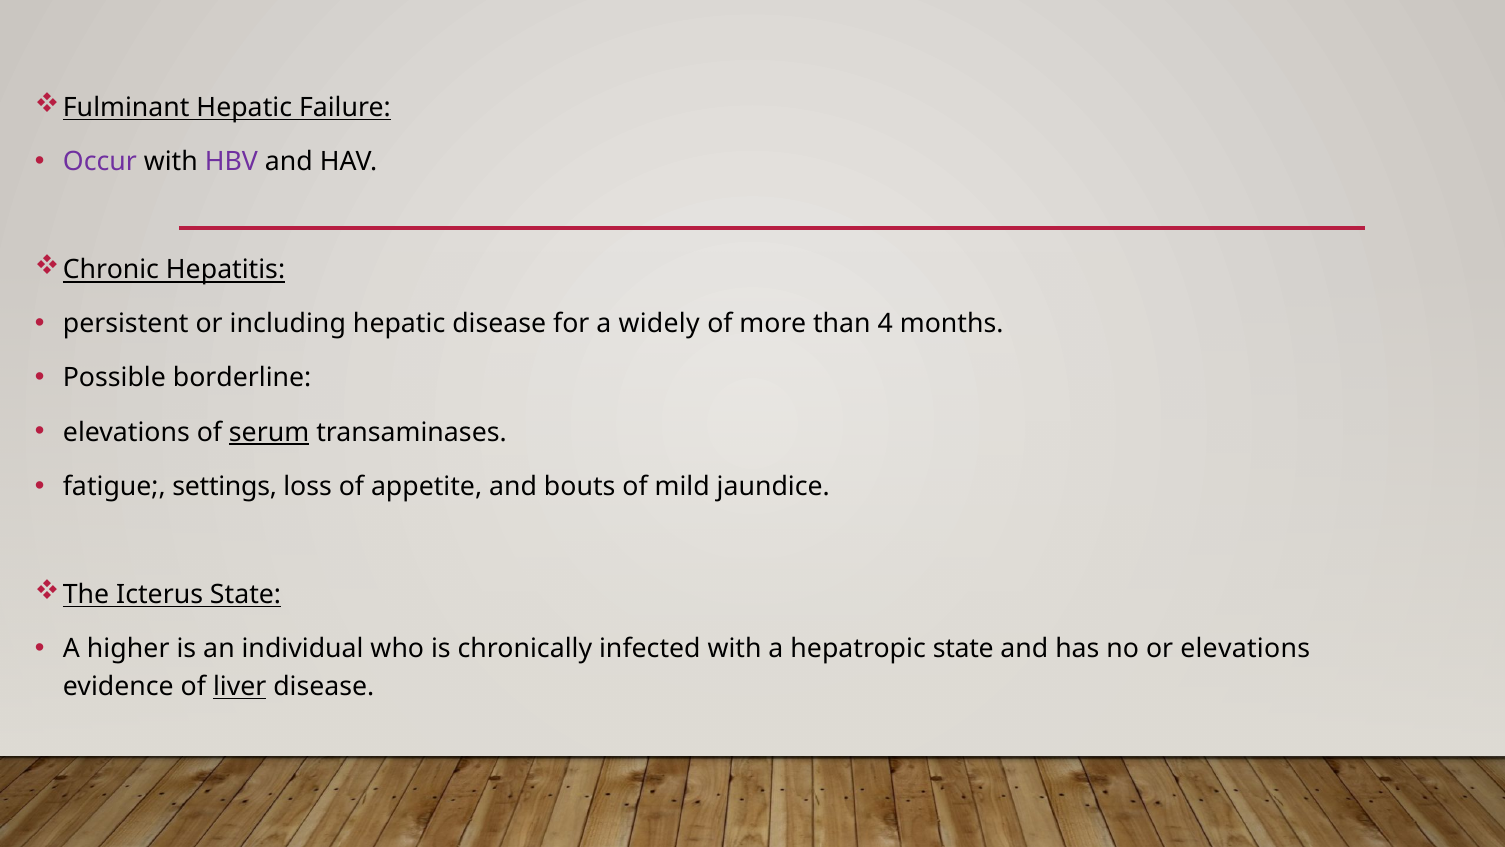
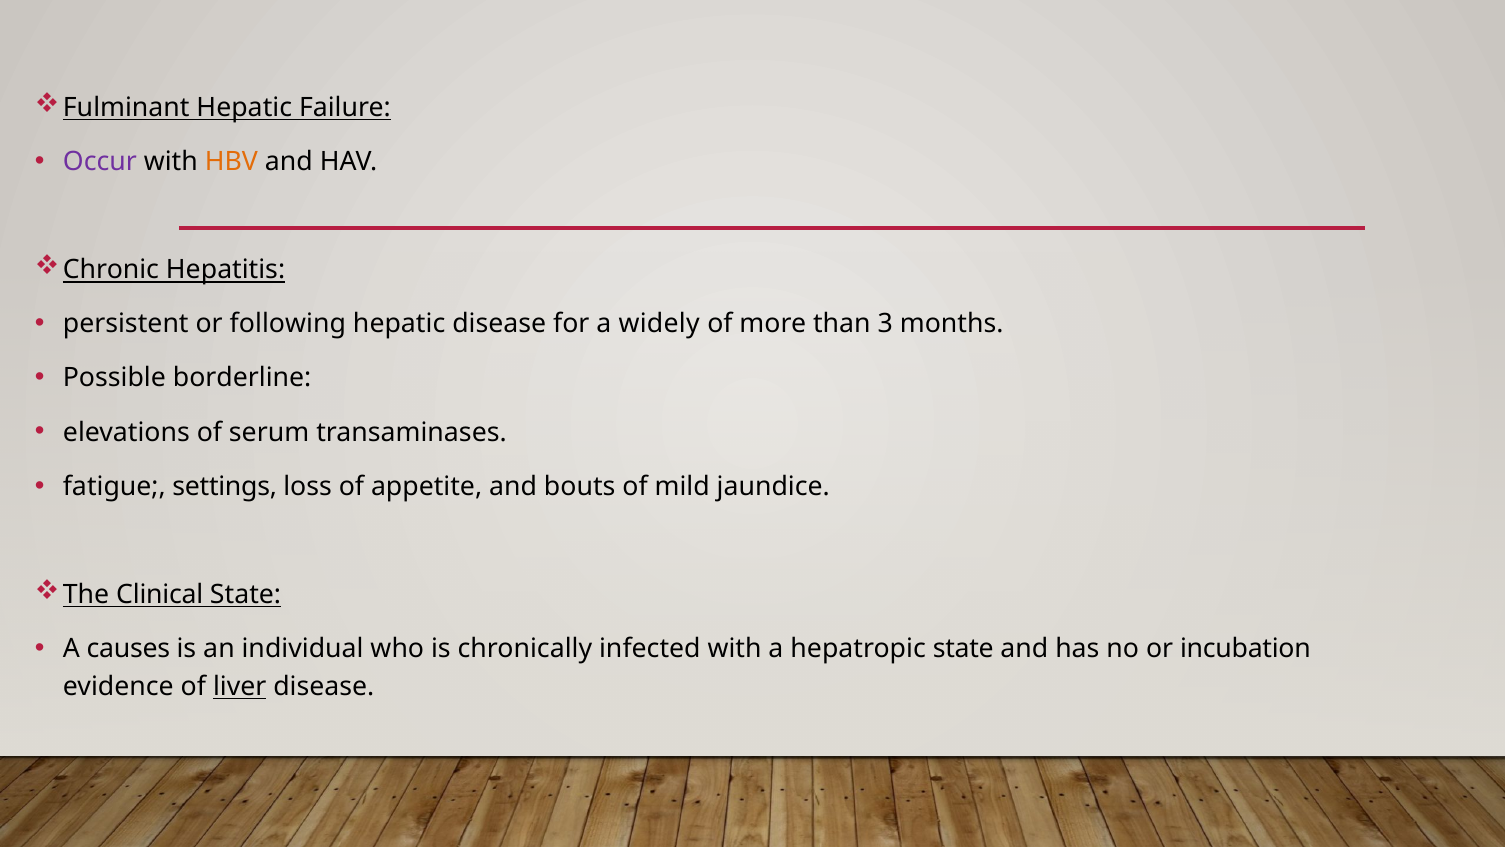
HBV colour: purple -> orange (231, 162)
including: including -> following (288, 324)
4: 4 -> 3 (885, 324)
serum underline: present -> none (269, 432)
Icterus: Icterus -> Clinical (160, 594)
higher: higher -> causes (128, 648)
or elevations: elevations -> incubation (1245, 648)
